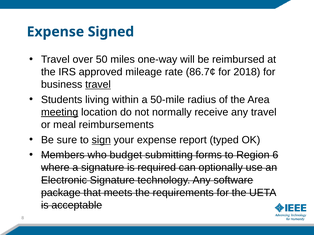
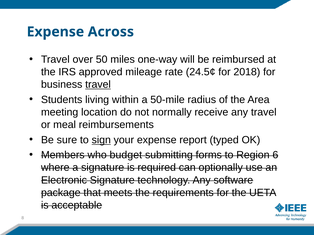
Signed: Signed -> Across (111, 32)
86.7¢: 86.7¢ -> 24.5¢ (201, 72)
meeting underline: present -> none (60, 112)
